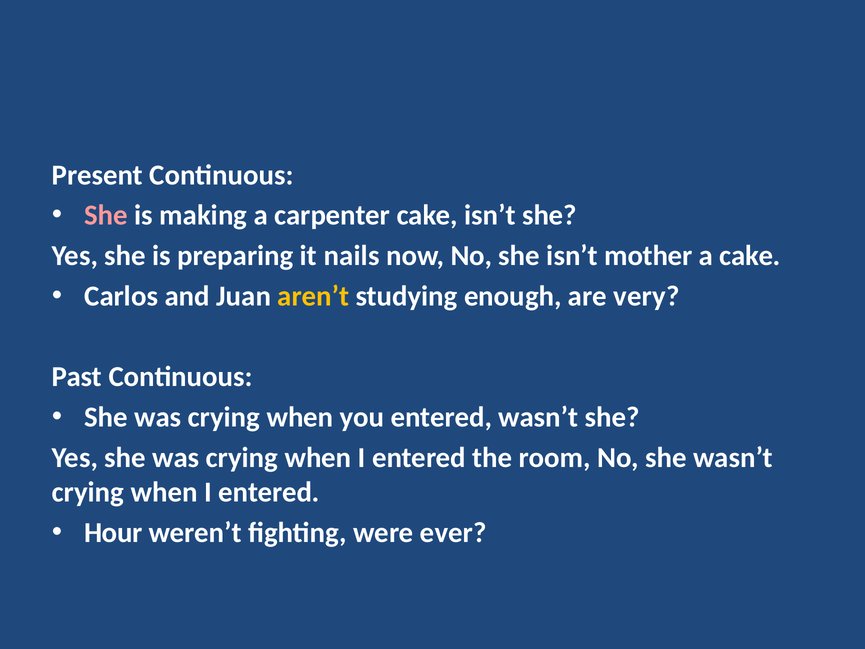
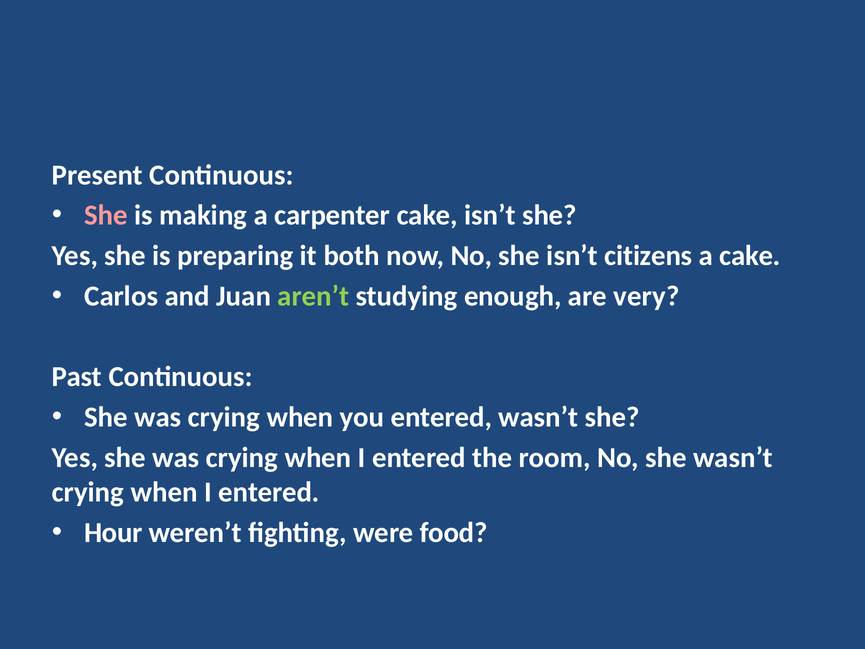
nails: nails -> both (352, 256)
mother: mother -> citizens (648, 256)
aren’t colour: yellow -> light green (313, 296)
ever: ever -> food (453, 532)
